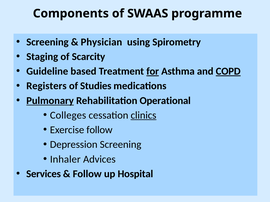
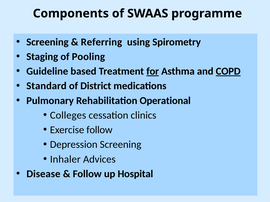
Physician: Physician -> Referring (101, 42)
Scarcity: Scarcity -> Pooling (88, 57)
Registers: Registers -> Standard (46, 86)
Studies: Studies -> District (96, 86)
Pulmonary underline: present -> none (50, 101)
clinics underline: present -> none (144, 116)
Services: Services -> Disease (43, 174)
